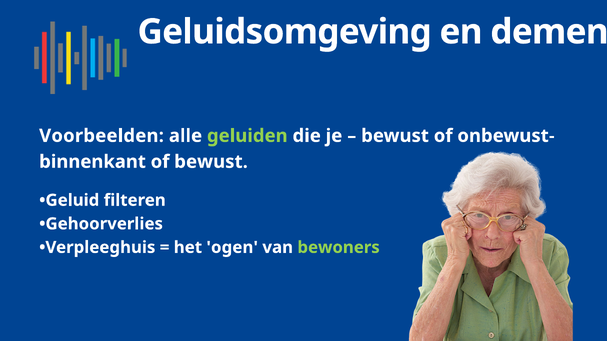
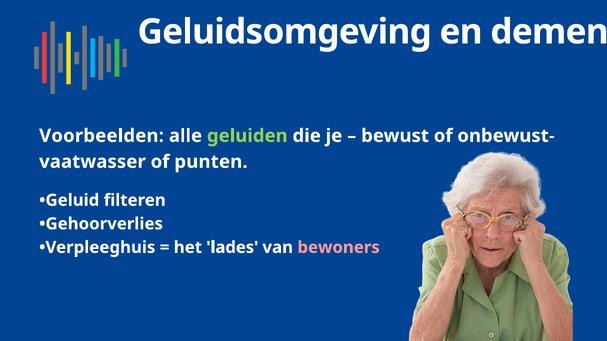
binnenkant: binnenkant -> vaatwasser (92, 162)
of bewust: bewust -> punten (211, 162)
ogen: ogen -> lades (232, 248)
bewoners colour: light green -> pink (339, 248)
